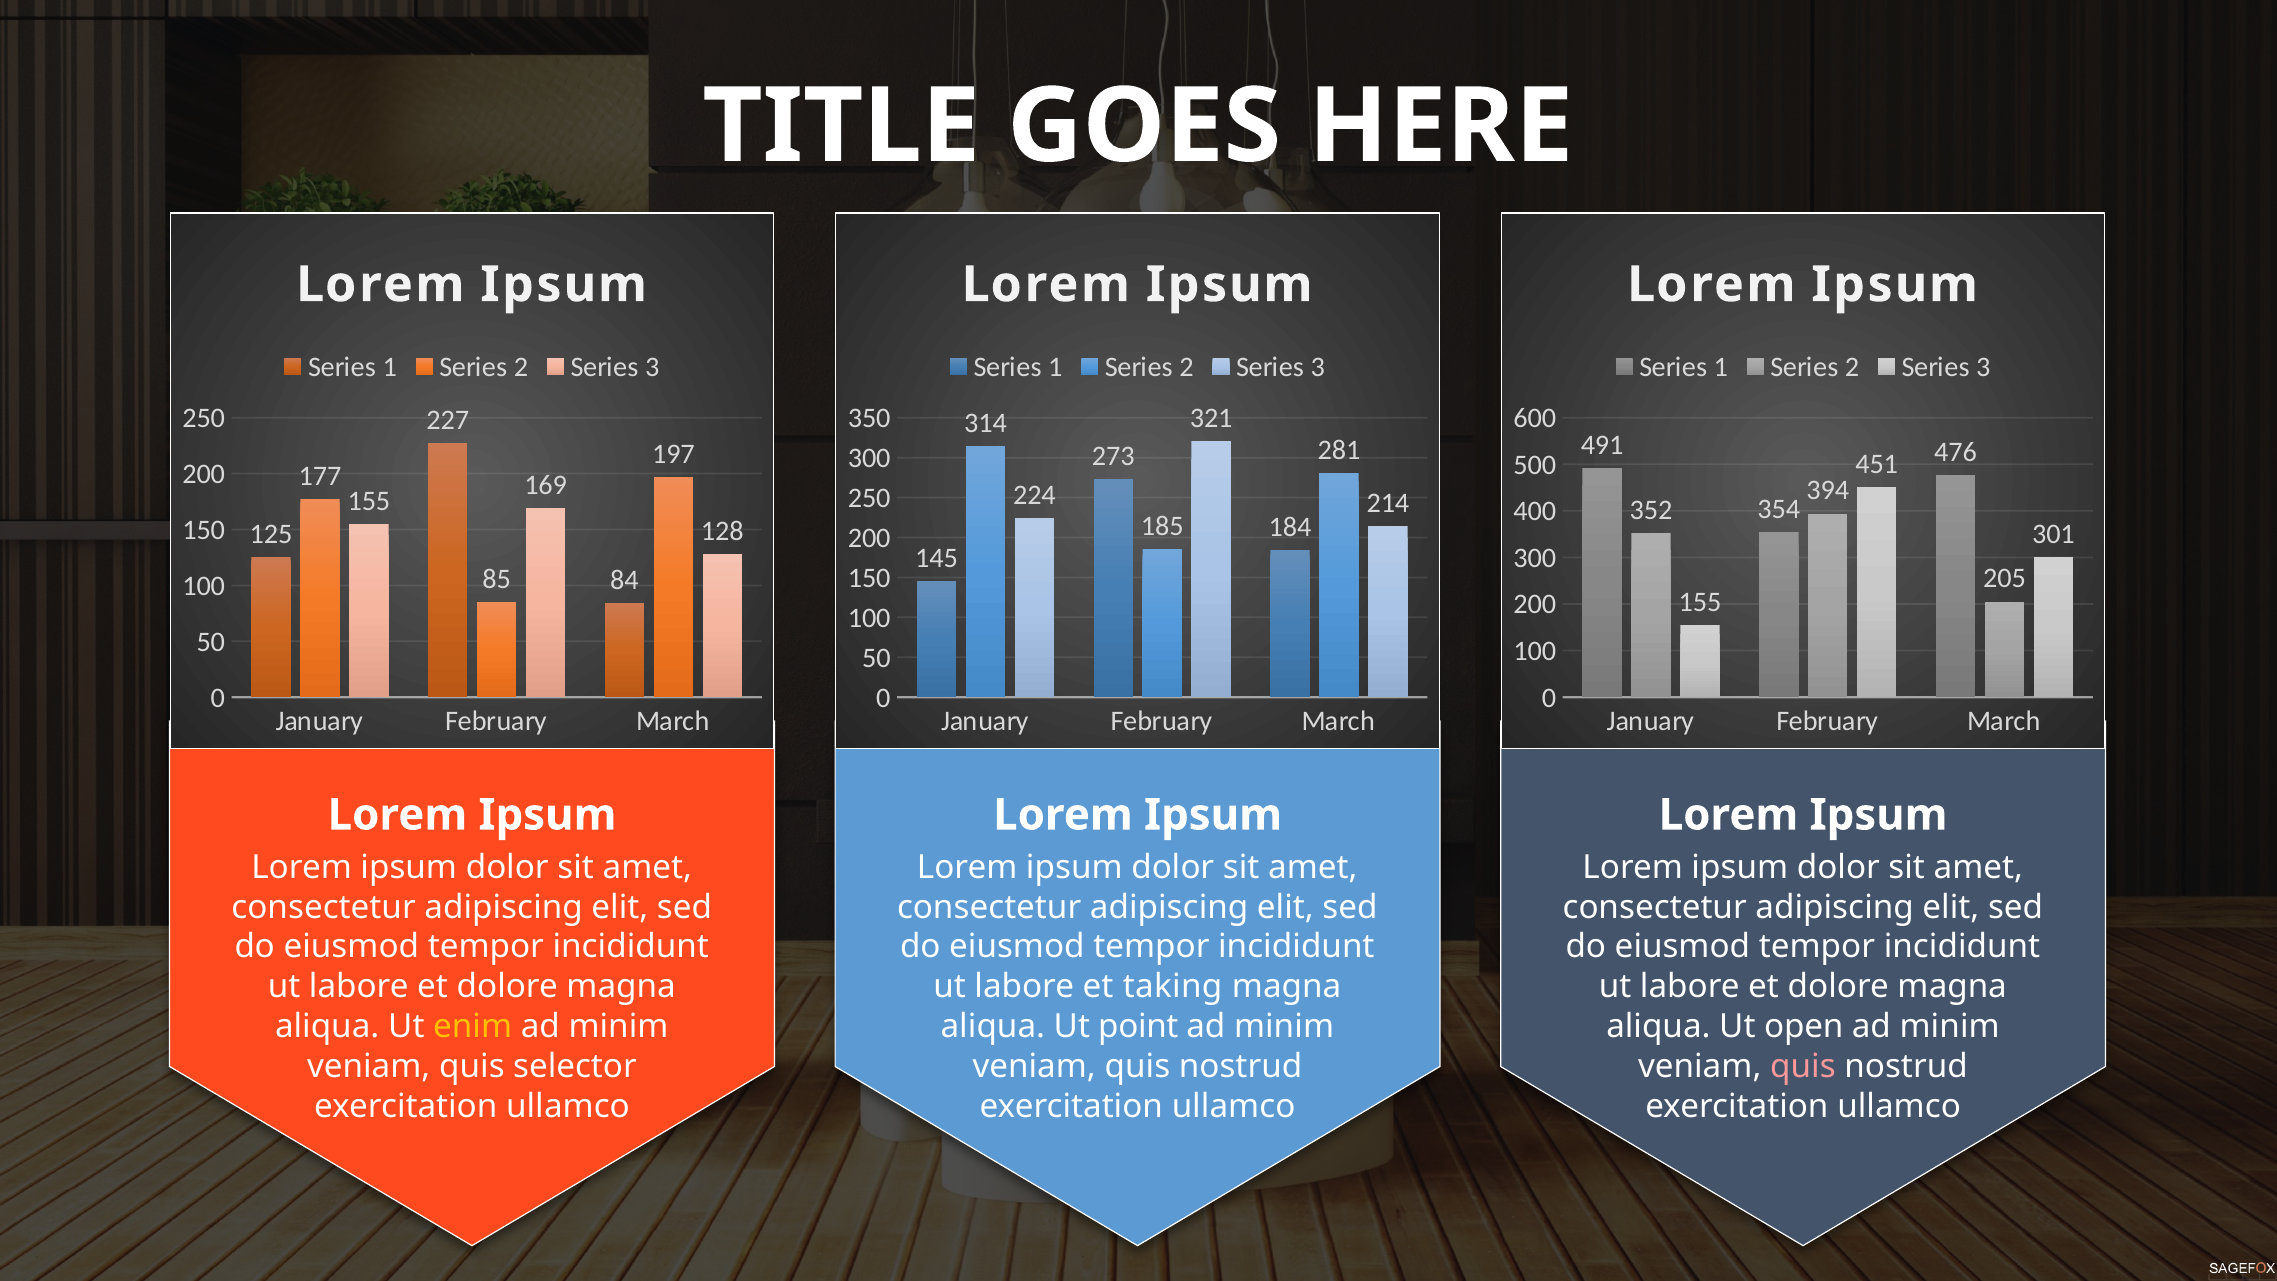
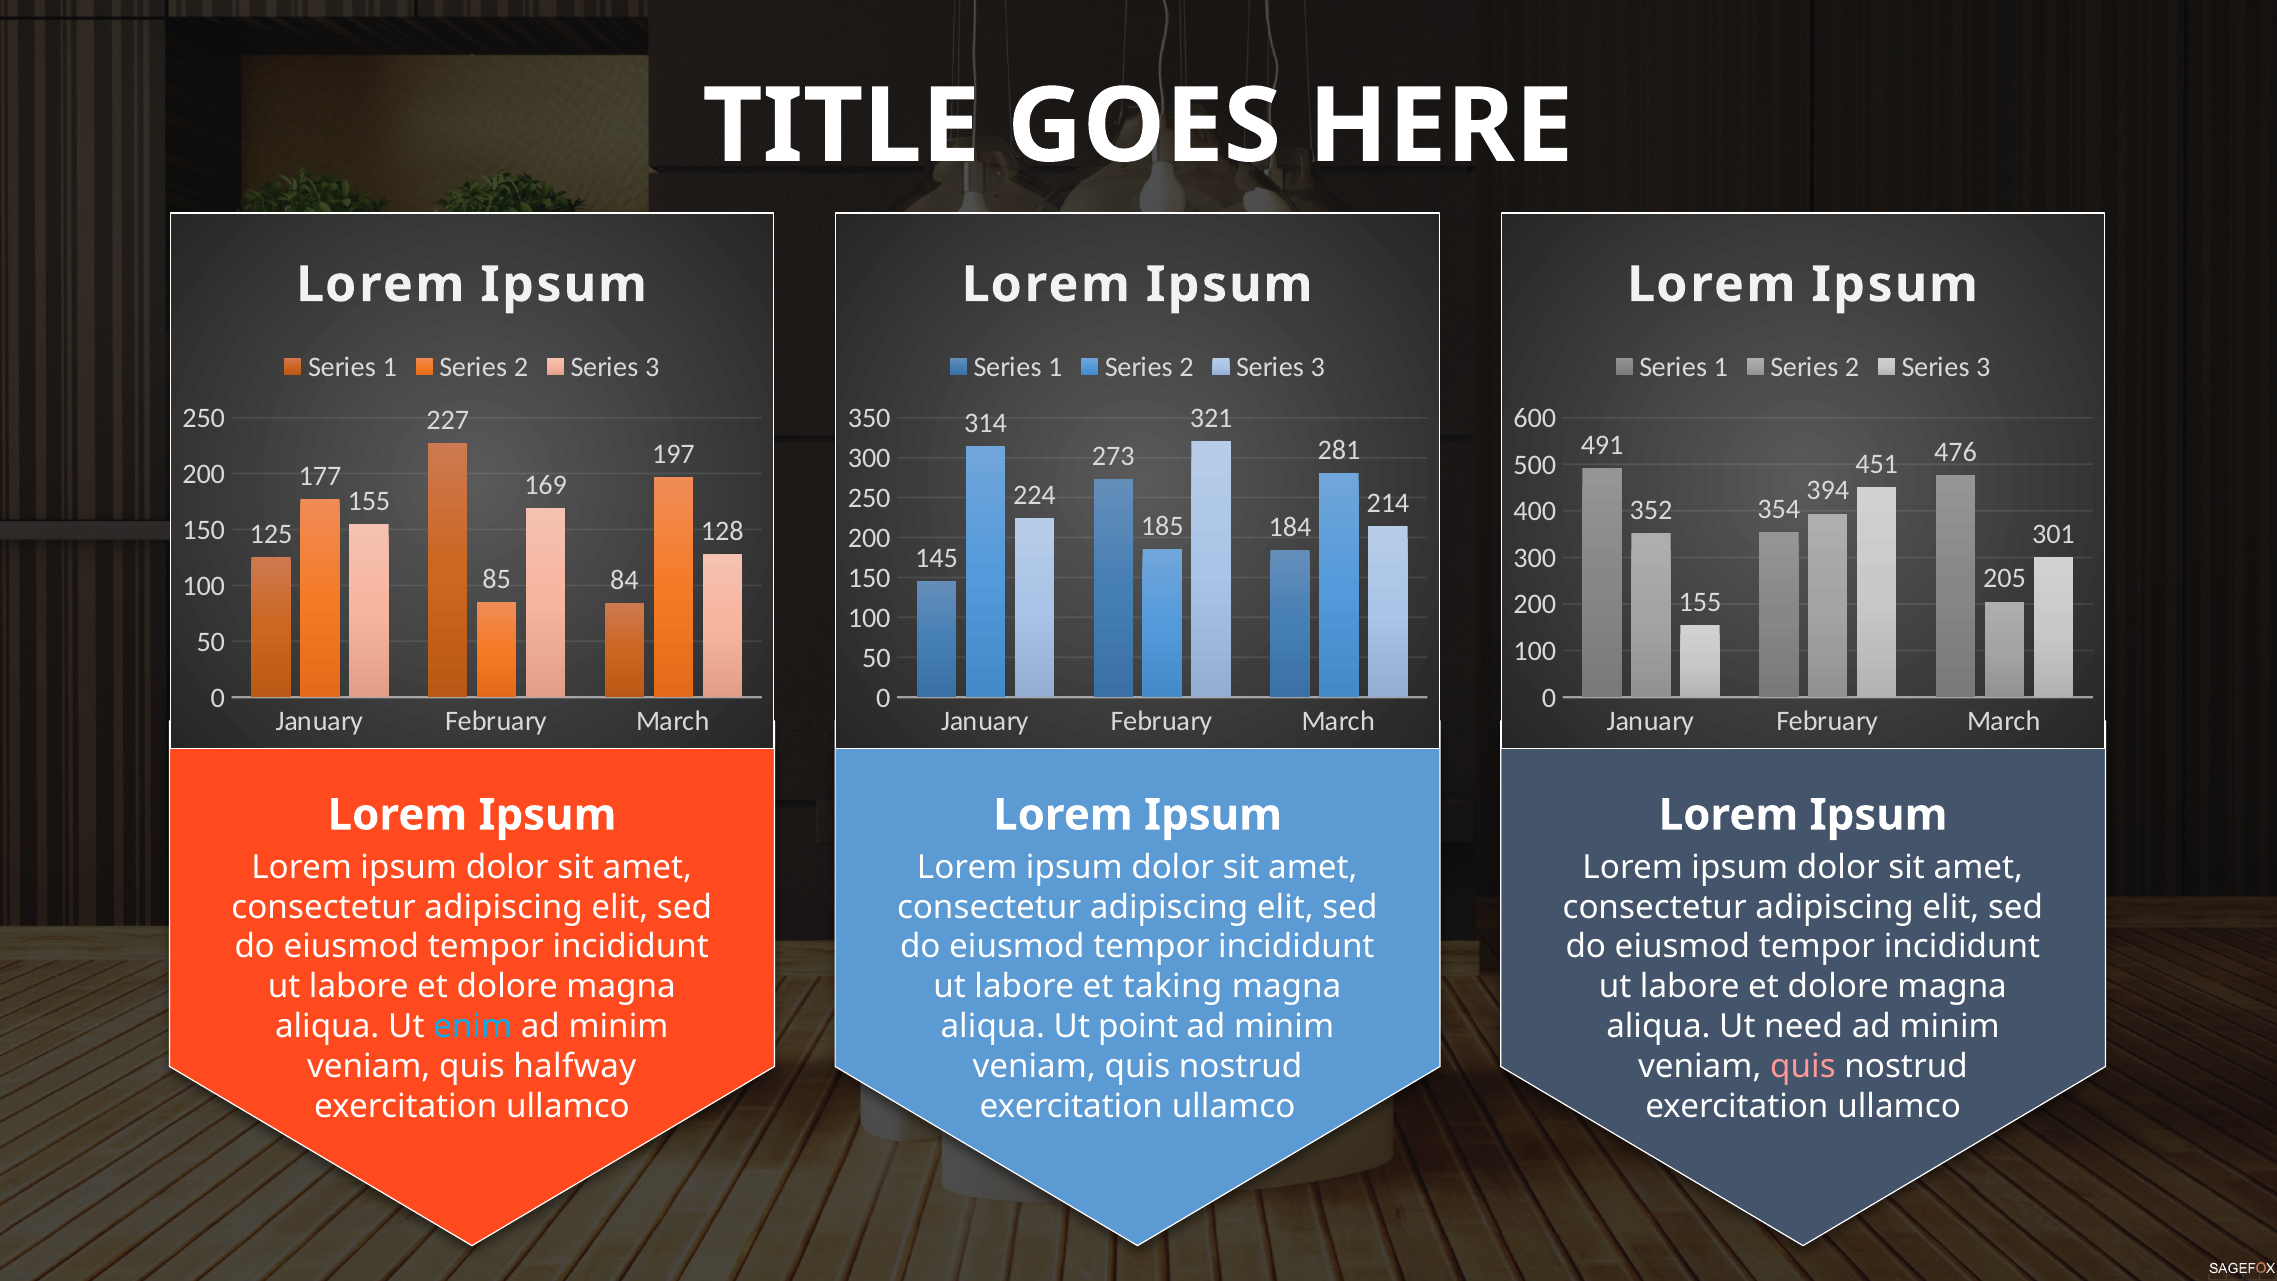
enim colour: yellow -> light blue (473, 1027)
open: open -> need (1804, 1027)
selector: selector -> halfway (575, 1066)
